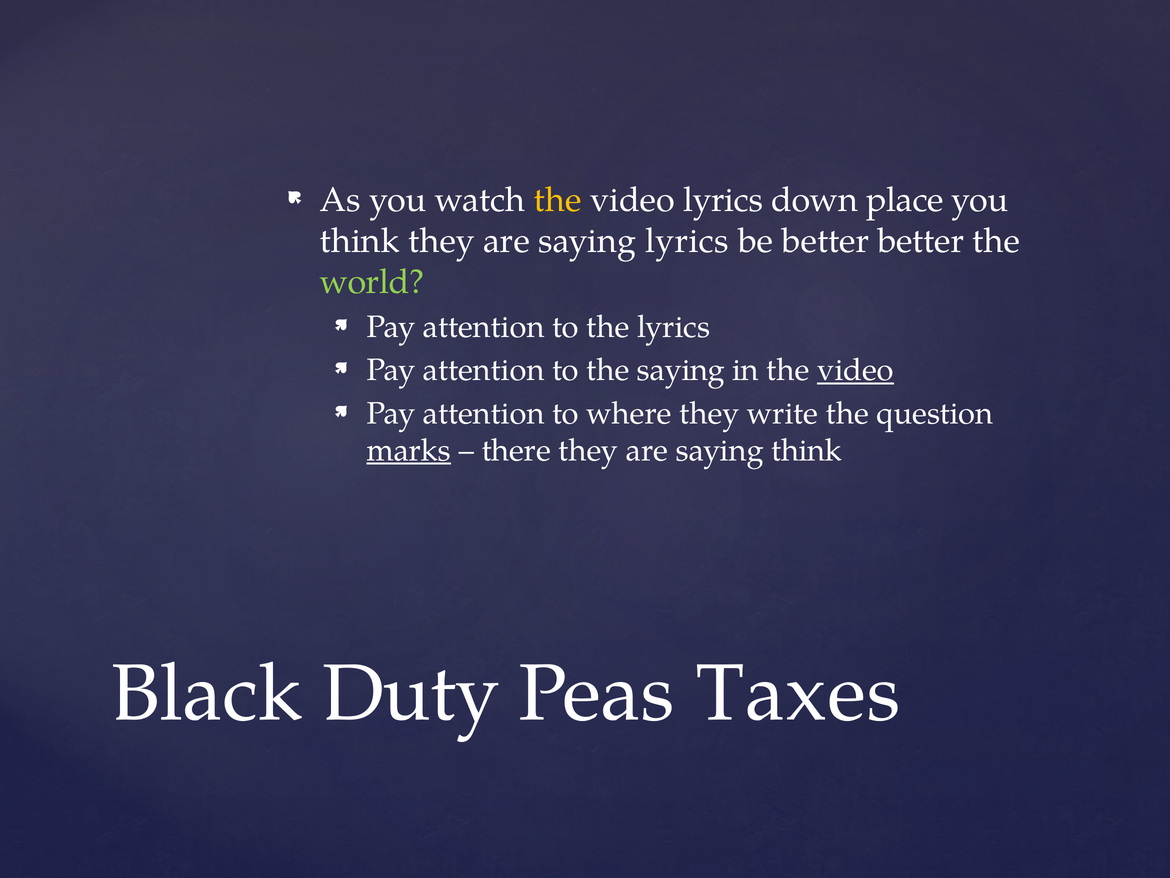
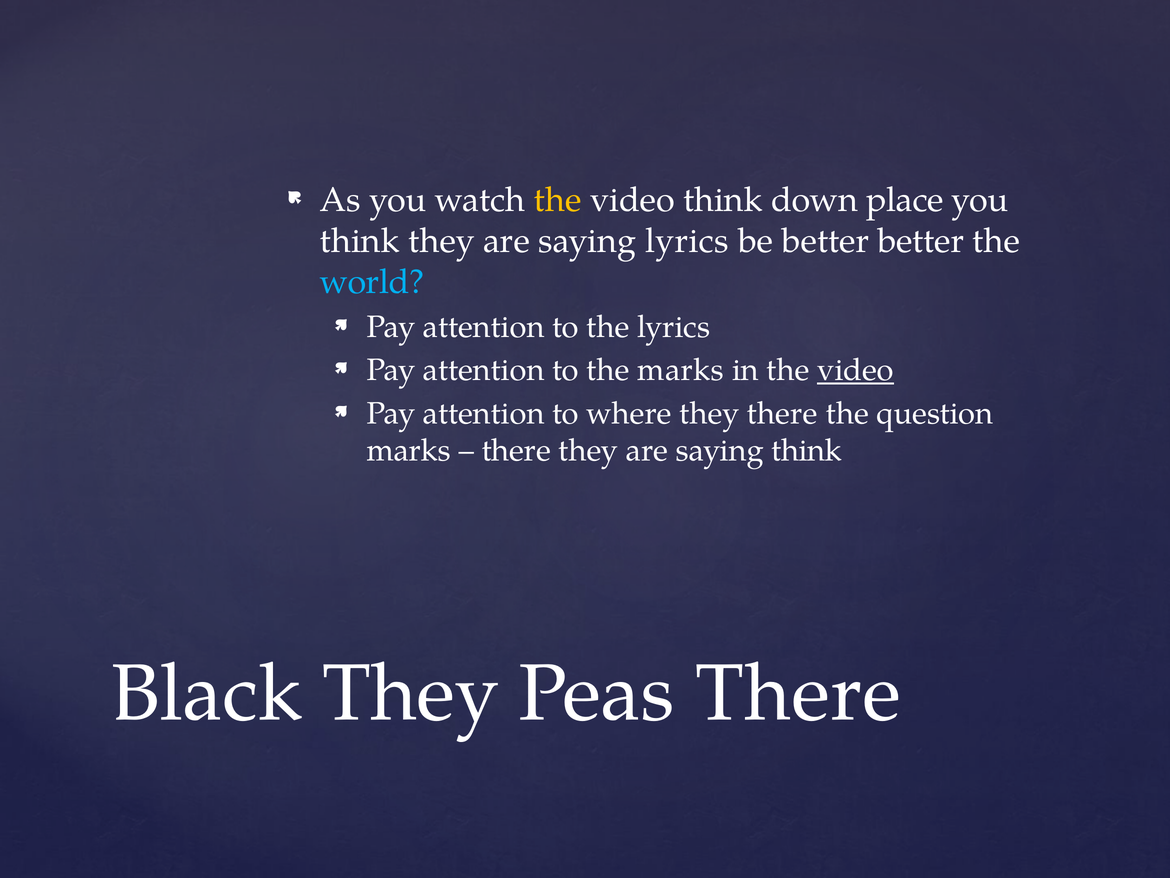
video lyrics: lyrics -> think (723, 200)
world colour: light green -> light blue (372, 282)
the saying: saying -> marks (681, 370)
they write: write -> there (782, 413)
marks underline: present -> none (409, 450)
Black Duty: Duty -> They (411, 693)
Peas Taxes: Taxes -> There (798, 693)
